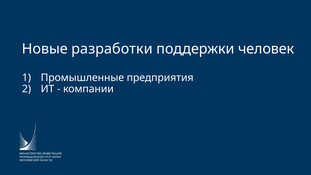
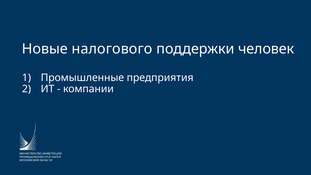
разработки: разработки -> налогового (112, 49)
